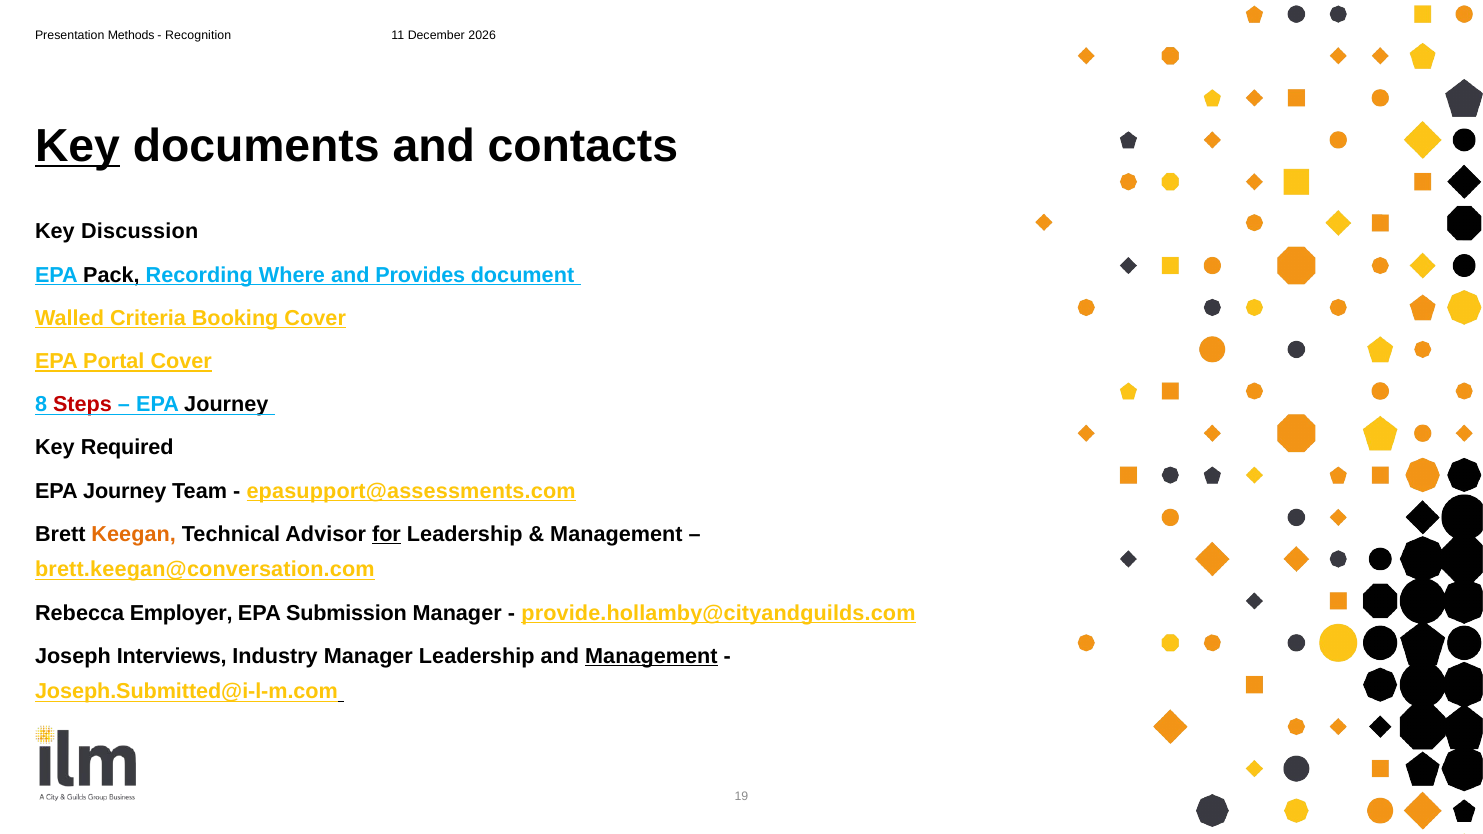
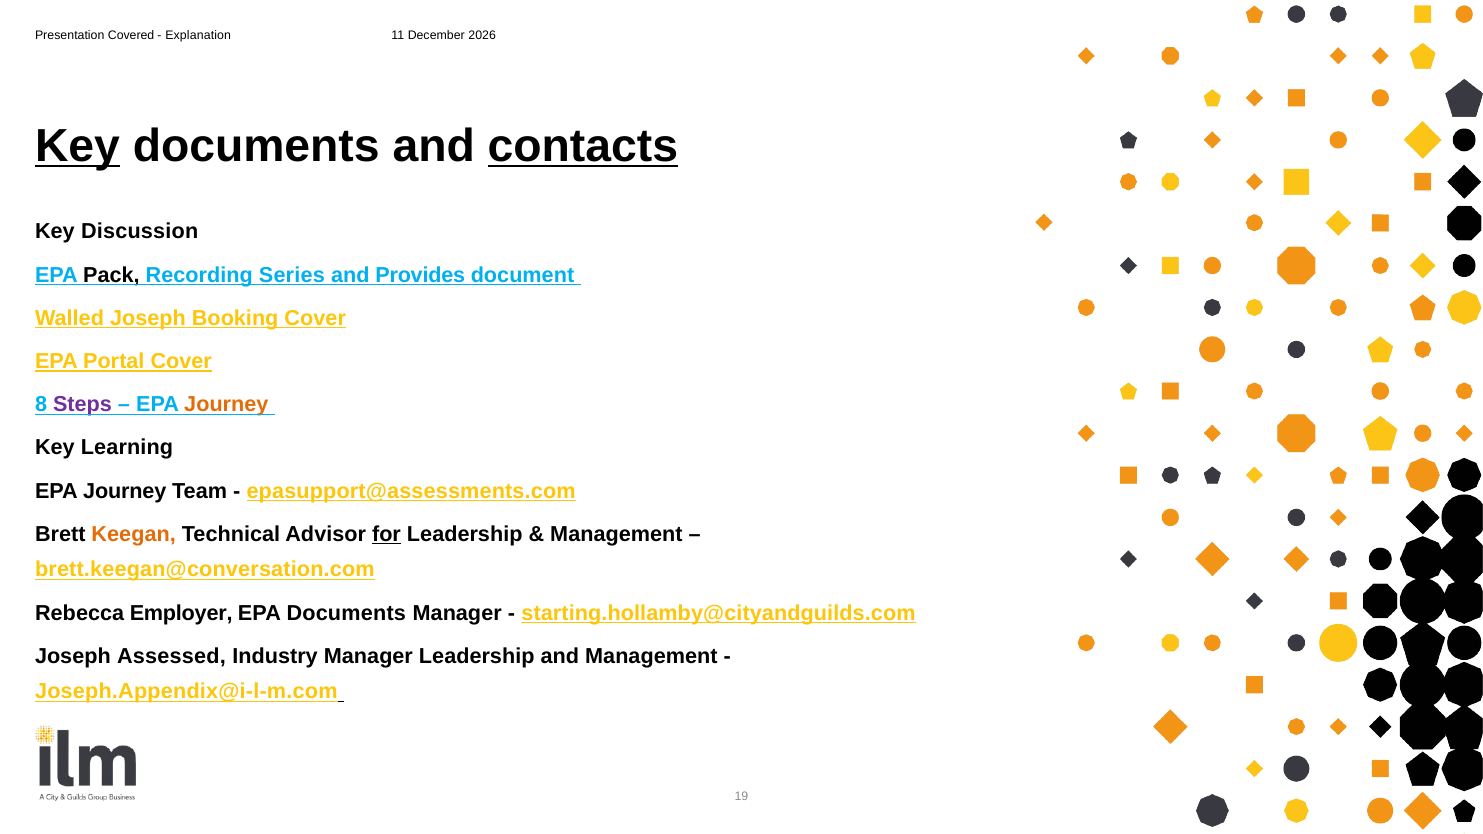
Methods: Methods -> Covered (131, 35)
Recognition: Recognition -> Explanation (198, 35)
contacts underline: none -> present (583, 146)
Where: Where -> Series (292, 275)
Walled Criteria: Criteria -> Joseph (148, 318)
Steps colour: red -> purple (83, 405)
Journey colour: black -> orange (226, 405)
Required: Required -> Learning (127, 448)
EPA Submission: Submission -> Documents (346, 613)
provide.hollamby@cityandguilds.com: provide.hollamby@cityandguilds.com -> starting.hollamby@cityandguilds.com (718, 613)
Interviews: Interviews -> Assessed (172, 656)
Management underline: present -> none (651, 656)
Joseph.Submitted@i-l-m.com: Joseph.Submitted@i-l-m.com -> Joseph.Appendix@i-l-m.com (186, 692)
